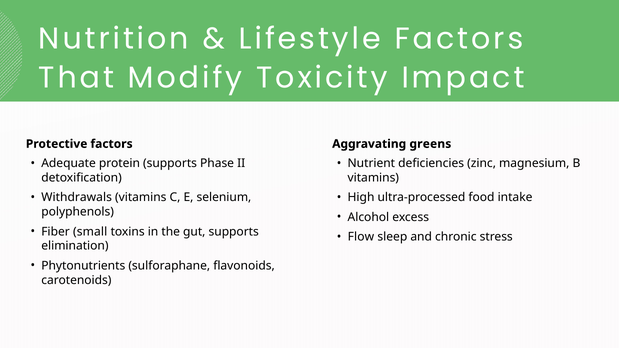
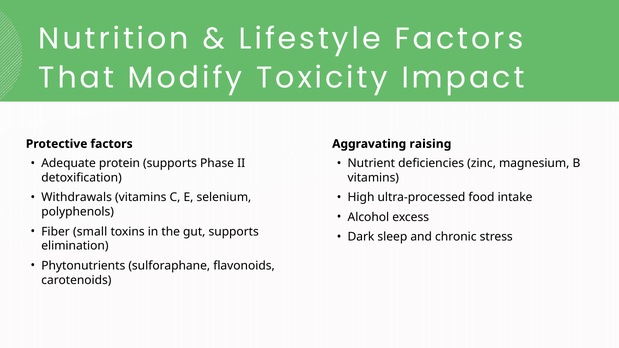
greens: greens -> raising (430, 144)
Flow: Flow -> Dark (361, 237)
